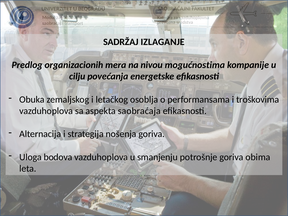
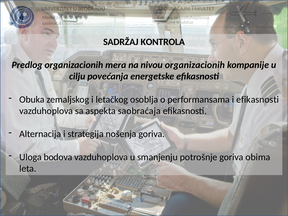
IZLAGANJE: IZLAGANJE -> KONTROLA (163, 42)
nivou mogućnostima: mogućnostima -> organizacionih (195, 65)
i troškovima: troškovima -> efikasnosti (258, 99)
